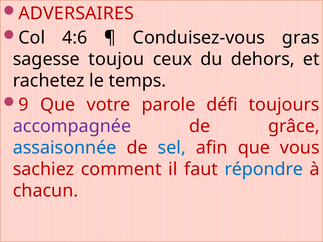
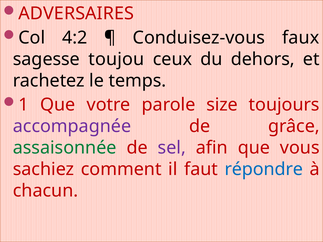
4:6: 4:6 -> 4:2 (75, 38)
gras: gras -> faux (301, 38)
9: 9 -> 1 (24, 105)
défi: défi -> size (222, 105)
assaisonnée colour: blue -> green (65, 148)
sel colour: blue -> purple (172, 148)
